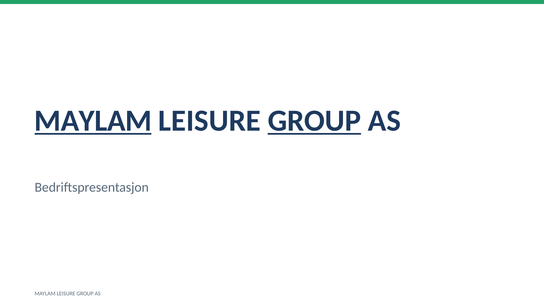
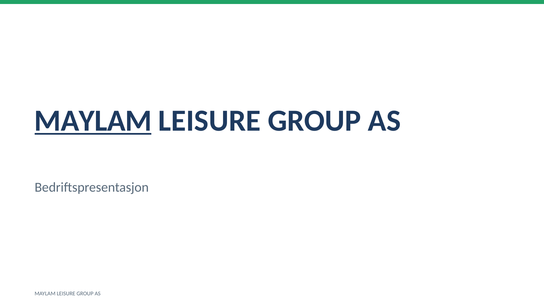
GROUP underline: present -> none (314, 121)
